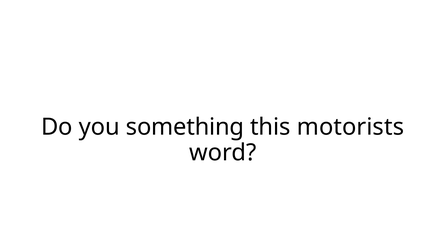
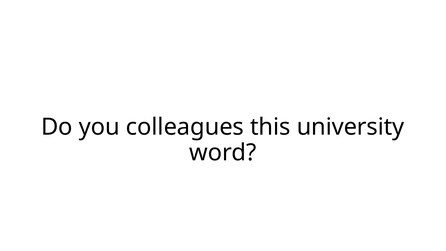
something: something -> colleagues (185, 127)
motorists: motorists -> university (351, 127)
